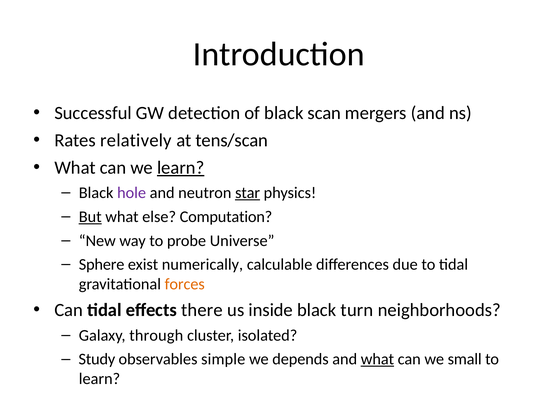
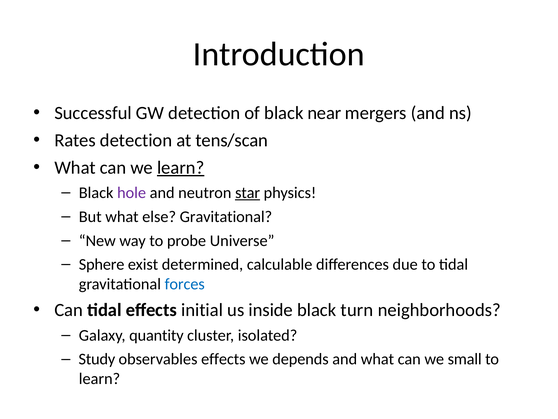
scan: scan -> near (324, 113)
Rates relatively: relatively -> detection (136, 140)
But underline: present -> none (90, 216)
else Computation: Computation -> Gravitational (226, 216)
numerically: numerically -> determined (202, 264)
forces colour: orange -> blue (185, 284)
there: there -> initial (202, 310)
through: through -> quantity (156, 335)
observables simple: simple -> effects (223, 359)
what underline: present -> none (377, 359)
